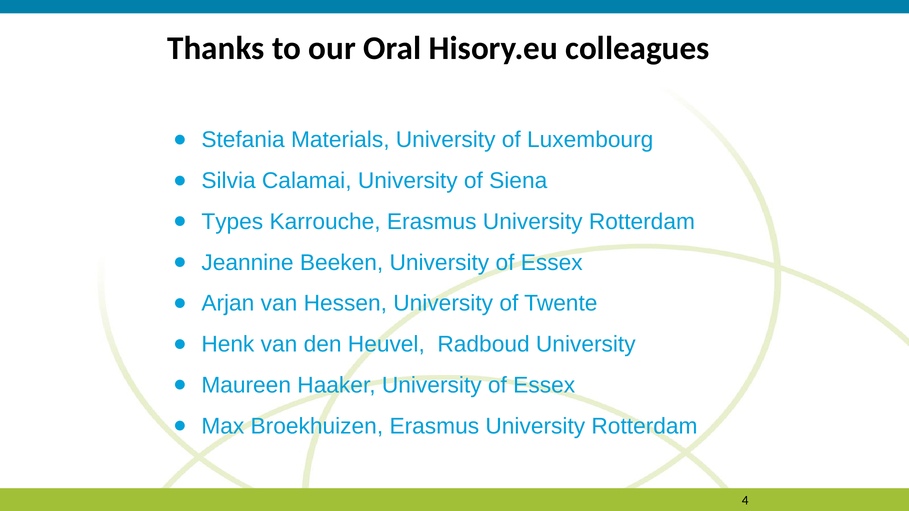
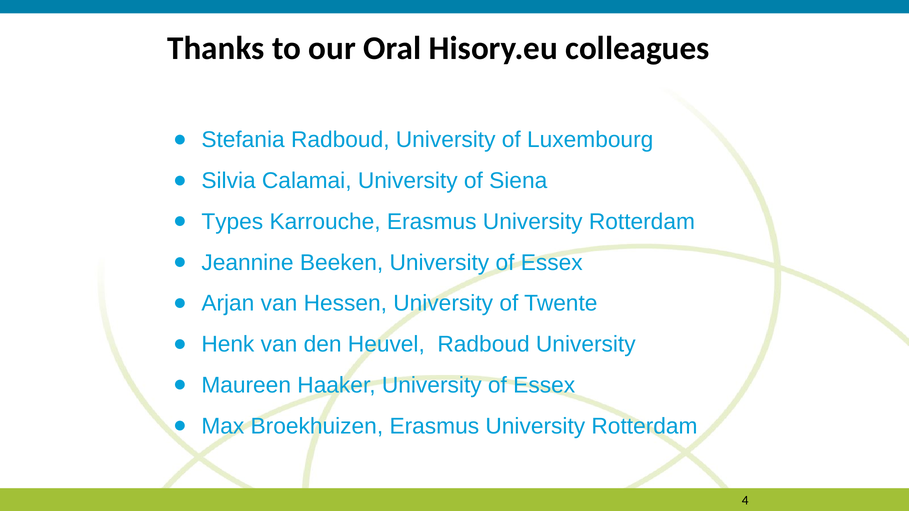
Stefania Materials: Materials -> Radboud (340, 140)
